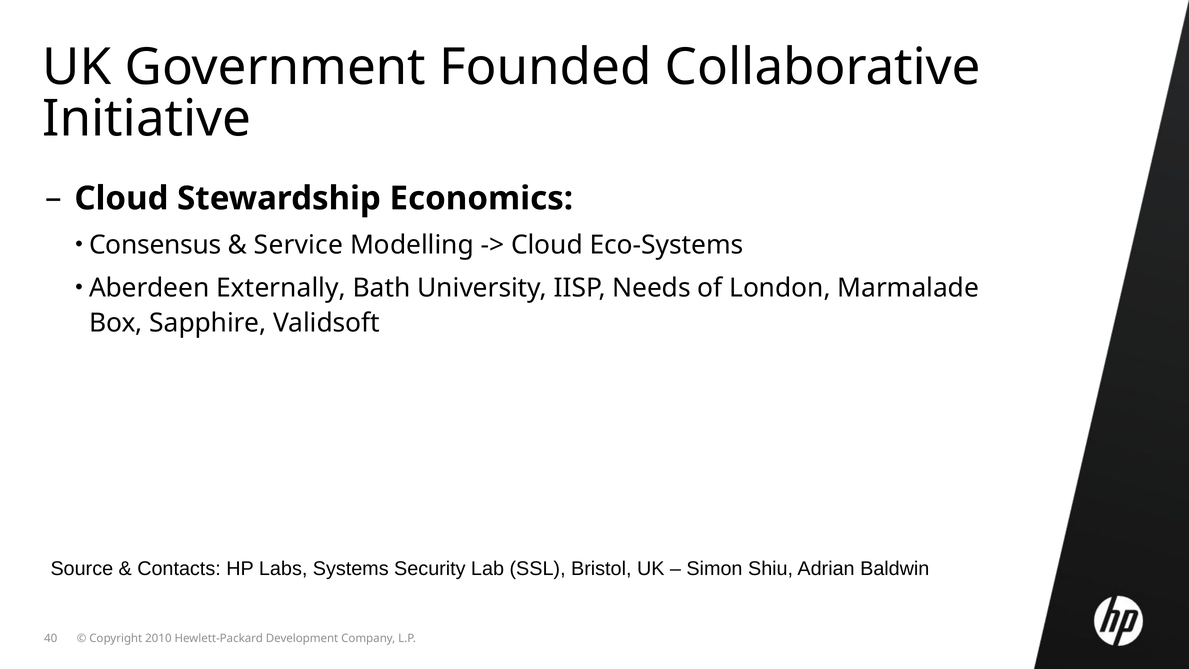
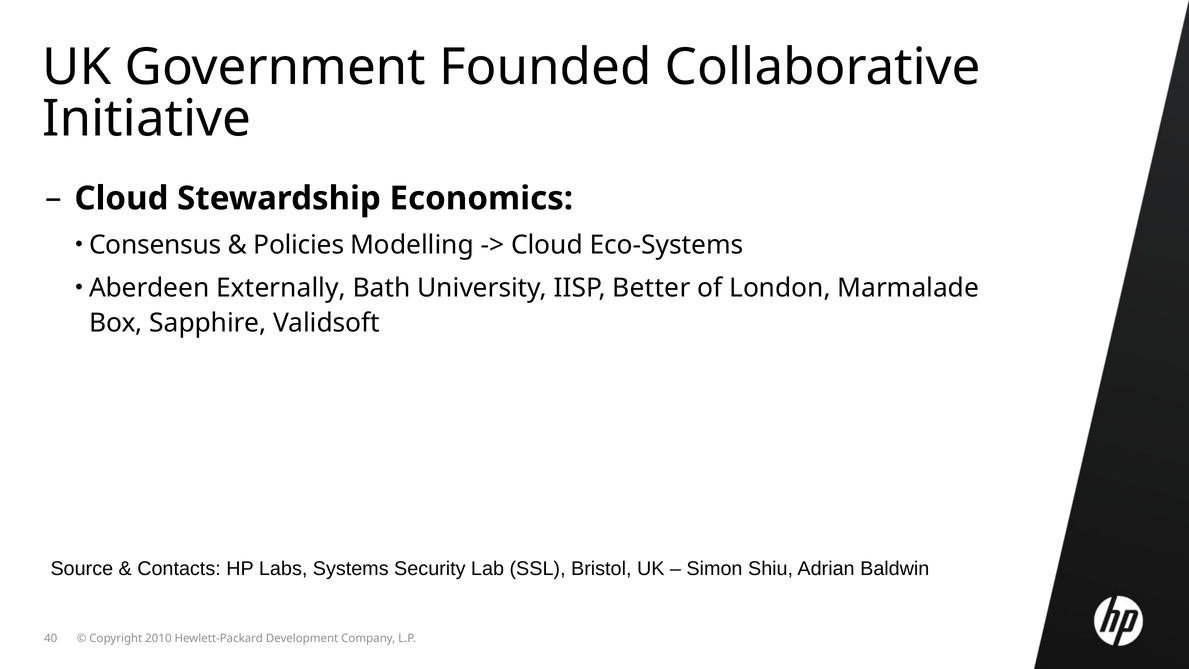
Service: Service -> Policies (299, 245)
Needs: Needs -> Better (651, 288)
